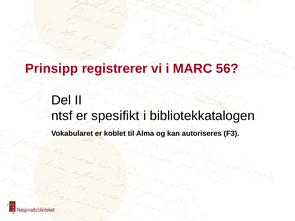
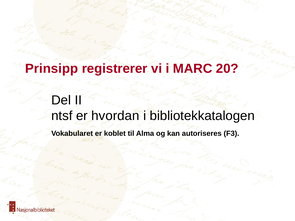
56: 56 -> 20 (227, 69)
spesifikt: spesifikt -> hvordan (115, 116)
